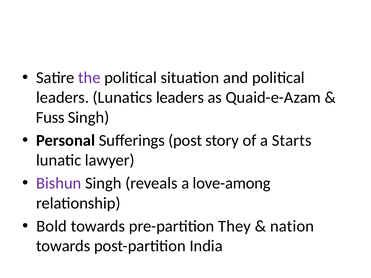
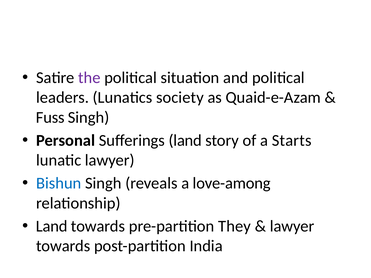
Lunatics leaders: leaders -> society (180, 98)
Sufferings post: post -> land (185, 141)
Bishun colour: purple -> blue (59, 183)
Bold: Bold -> Land (52, 226)
nation: nation -> lawyer (292, 226)
